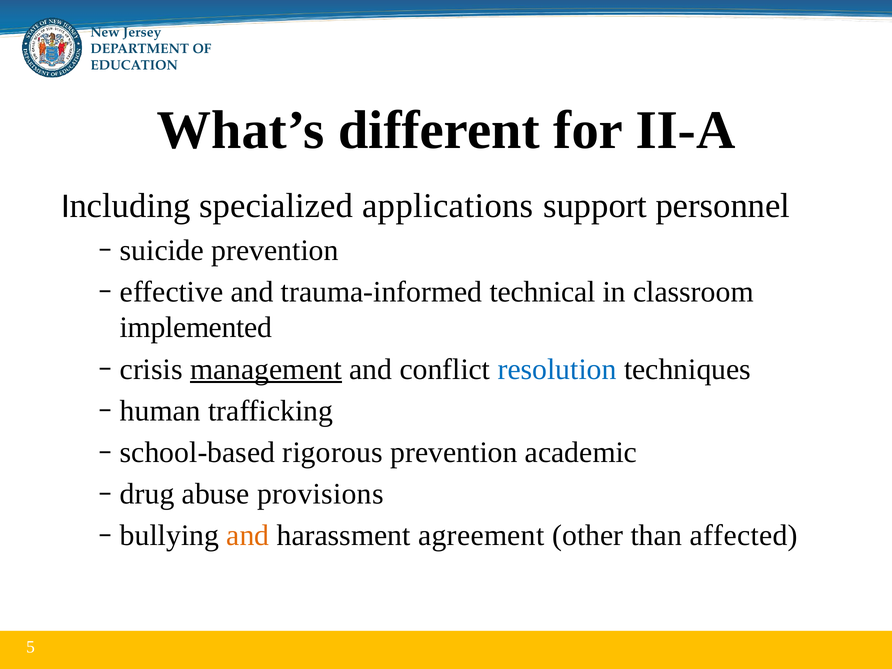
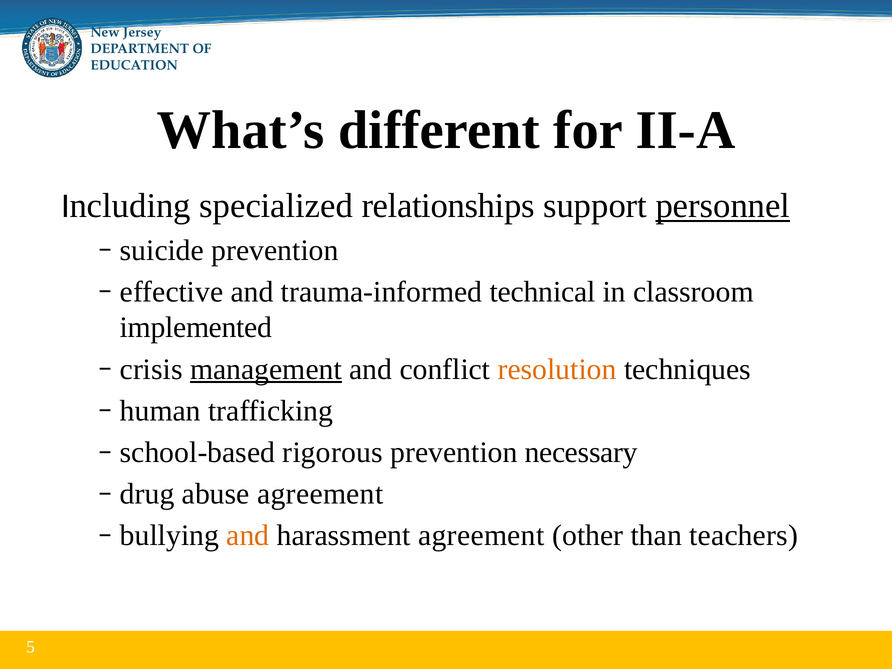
applications: applications -> relationships (448, 206)
personnel underline: none -> present (723, 206)
resolution colour: blue -> orange (557, 369)
academic: academic -> necessary (581, 452)
abuse provisions: provisions -> agreement (320, 494)
affected: affected -> teachers (744, 536)
